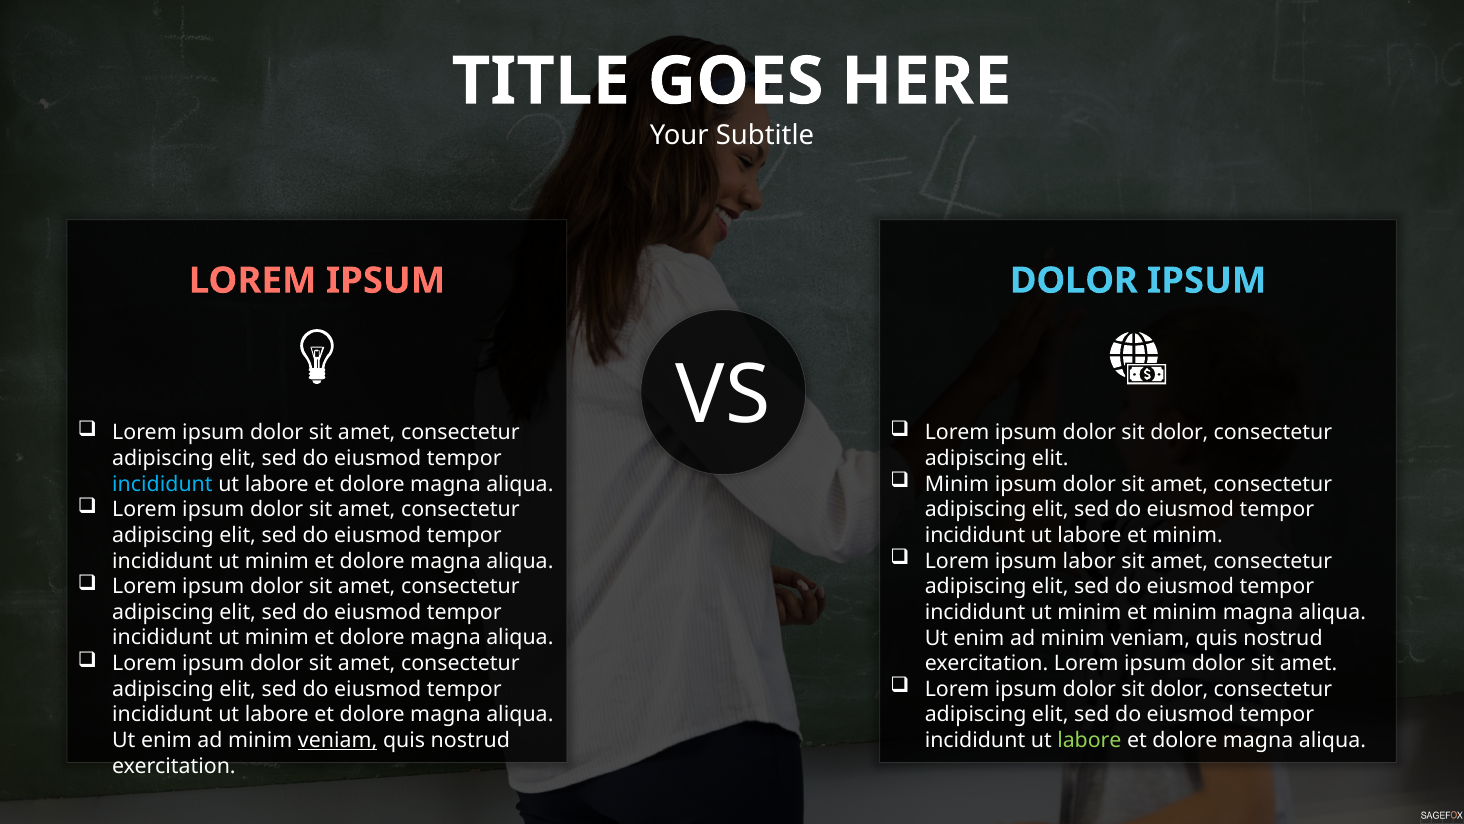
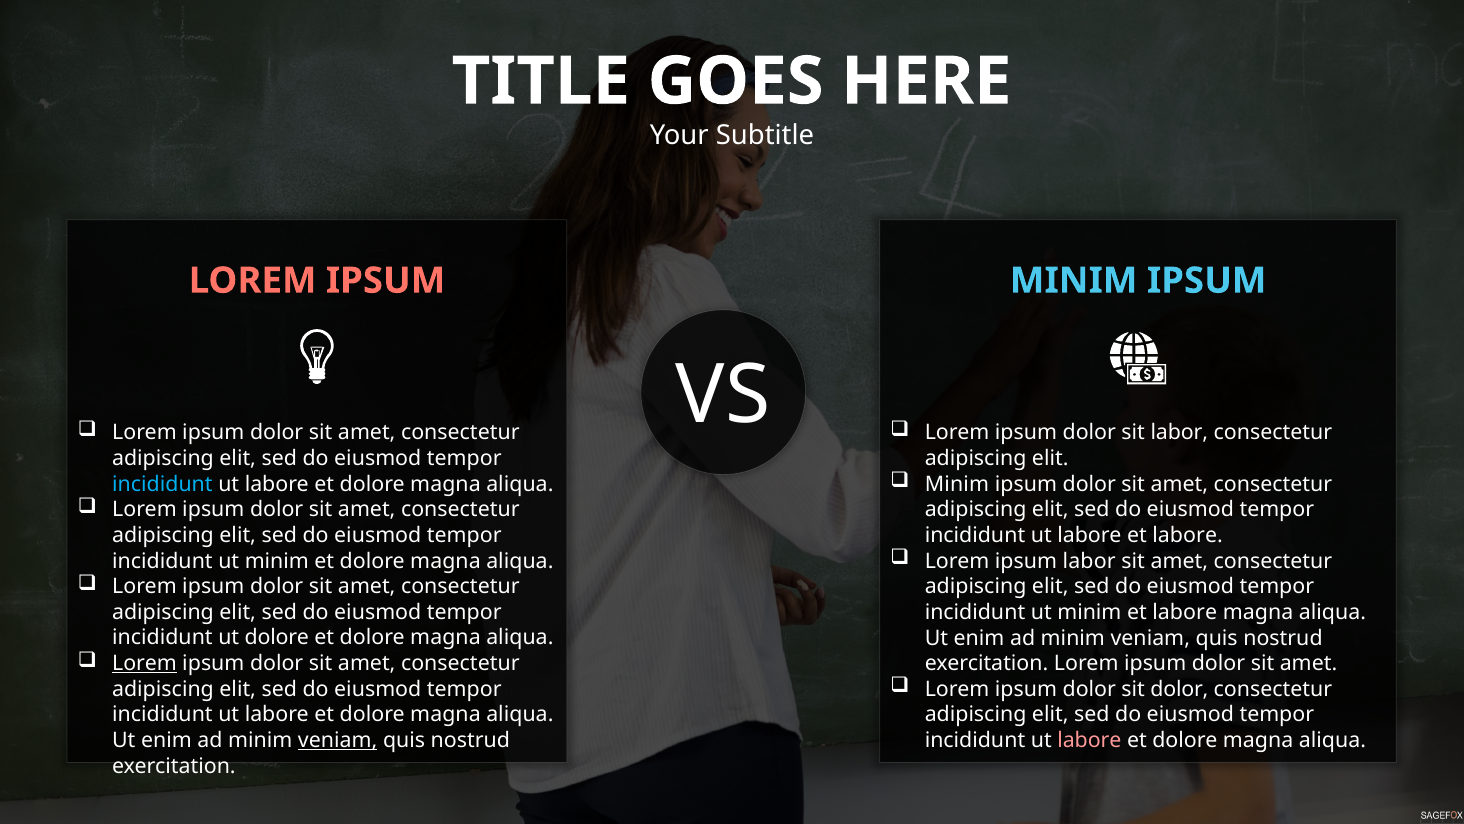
DOLOR: DOLOR -> MINIM (1074, 280)
dolor: dolor -> labor (1179, 432)
labore et minim: minim -> labore (1188, 535)
minim: minim -> labore (1185, 612)
minim: minim -> dolore (277, 638)
Lorem underline: none -> present (145, 663)
labore colour: light green -> pink (1089, 740)
